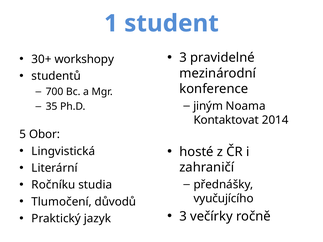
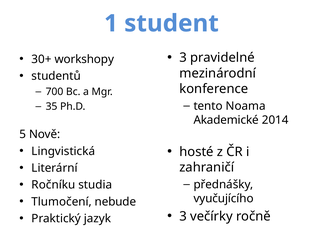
jiným: jiným -> tento (208, 106)
Kontaktovat: Kontaktovat -> Akademické (226, 120)
Obor: Obor -> Nově (45, 134)
důvodů: důvodů -> nebude (115, 202)
